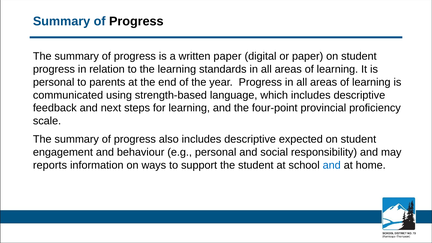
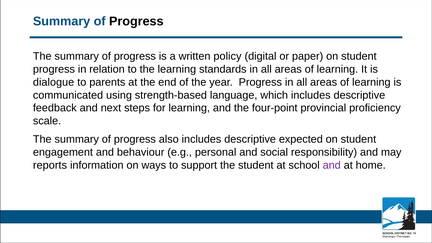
written paper: paper -> policy (228, 56)
personal: personal -> dialogue (54, 82)
and colour: blue -> purple (332, 165)
